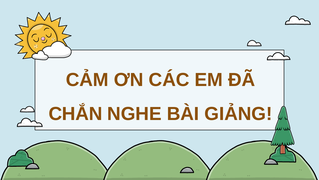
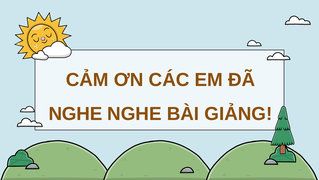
CHẮN: CHẮN -> NGHE (75, 114)
